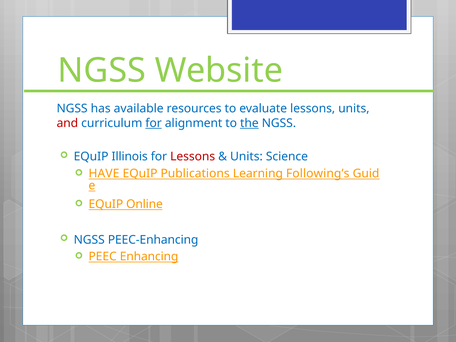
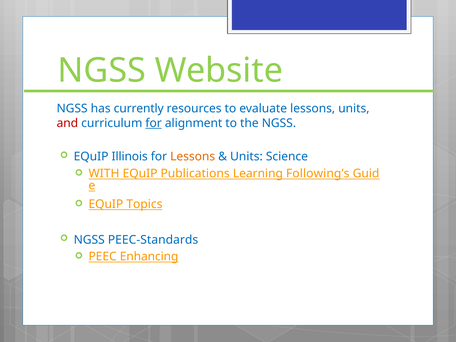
available: available -> currently (139, 109)
the underline: present -> none (249, 123)
Lessons colour: red -> orange (193, 157)
HAVE: HAVE -> WITH (104, 174)
Online: Online -> Topics (144, 204)
PEEC-Enhancing: PEEC-Enhancing -> PEEC-Standards (153, 240)
